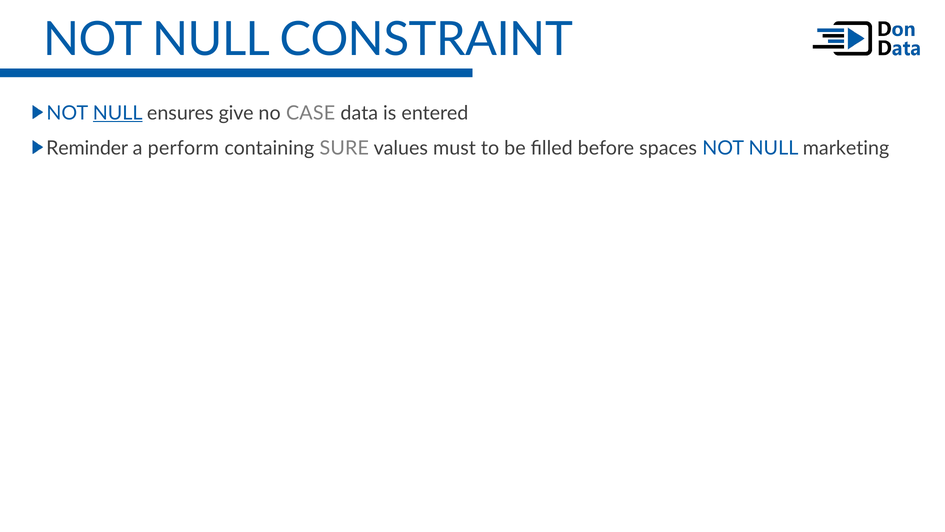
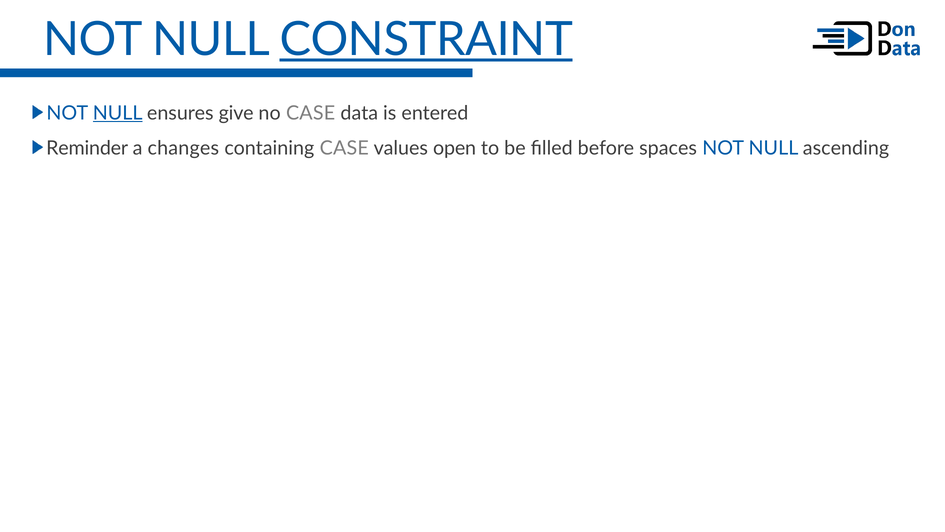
CONSTRAINT underline: none -> present (426, 40)
perform: perform -> changes (183, 148)
containing SURE: SURE -> CASE (344, 148)
must: must -> open (455, 148)
marketing: marketing -> ascending (846, 148)
